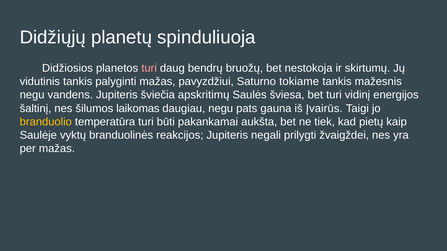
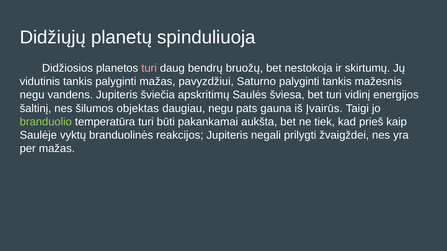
Saturno tokiame: tokiame -> palyginti (299, 82)
laikomas: laikomas -> objektas (138, 109)
branduolio colour: yellow -> light green (46, 122)
pietų: pietų -> prieš (371, 122)
